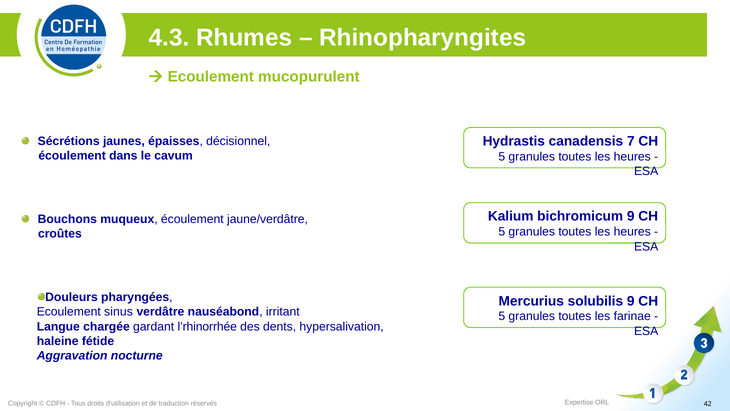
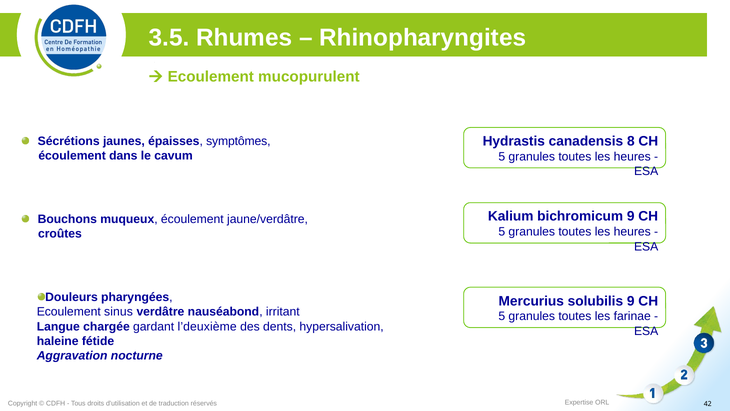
4.3: 4.3 -> 3.5 (169, 38)
7: 7 -> 8 (631, 141)
décisionnel: décisionnel -> symptômes (238, 141)
l’rhinorrhée: l’rhinorrhée -> l’deuxième (207, 326)
